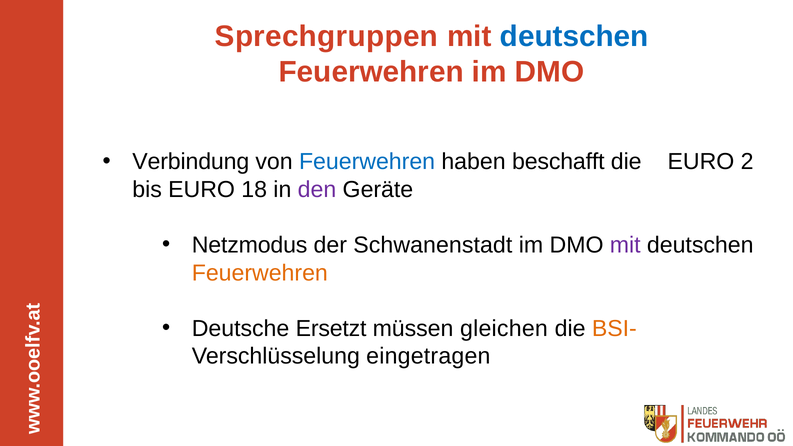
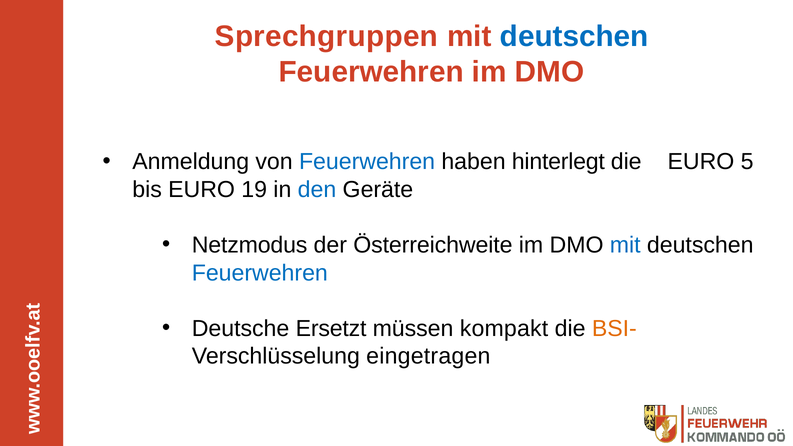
Verbindung: Verbindung -> Anmeldung (191, 162)
beschafft: beschafft -> hinterlegt (558, 162)
2: 2 -> 5 (747, 162)
18: 18 -> 19 (254, 190)
den colour: purple -> blue (317, 190)
Schwanenstadt: Schwanenstadt -> Österreichweite (433, 245)
mit colour: purple -> blue (625, 245)
Feuerwehren colour: orange -> blue (260, 273)
gleichen: gleichen -> kompakt (504, 328)
